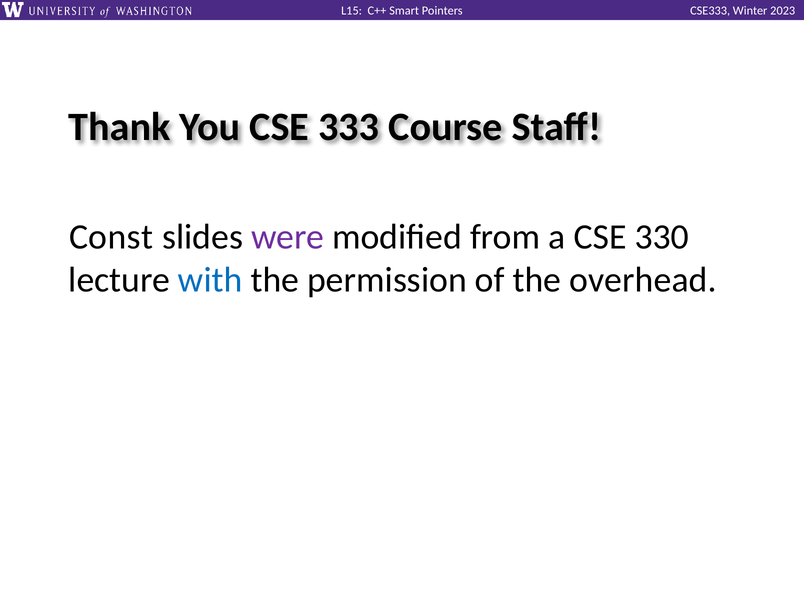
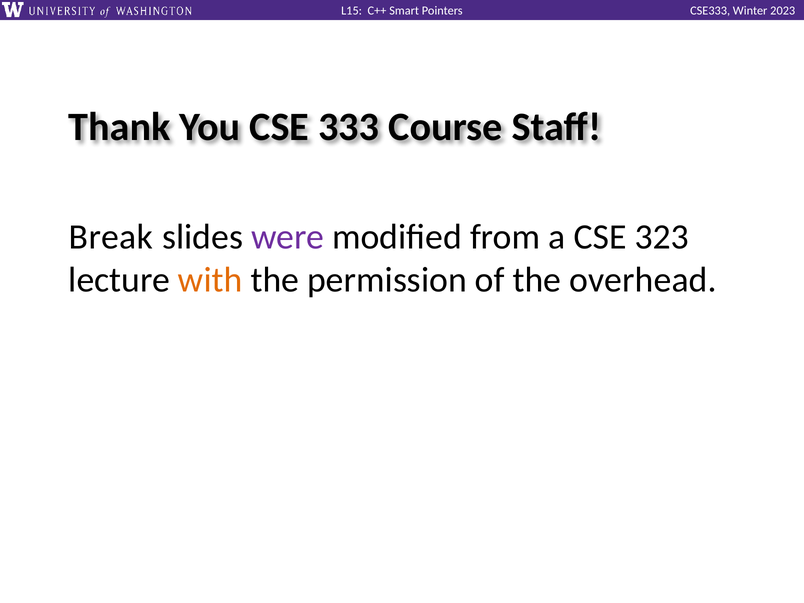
Const: Const -> Break (111, 237)
330: 330 -> 323 (662, 237)
with colour: blue -> orange (210, 280)
